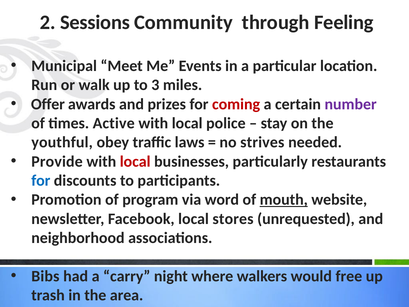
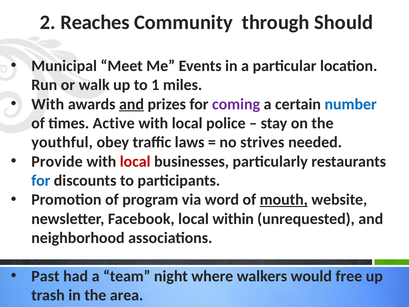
Sessions: Sessions -> Reaches (95, 23)
Feeling: Feeling -> Should (344, 23)
3: 3 -> 1 (155, 85)
Offer: Offer -> With (48, 104)
and underline: none -> present (132, 104)
coming colour: red -> purple (236, 104)
number colour: purple -> blue (351, 104)
stores: stores -> within (233, 219)
Bibs: Bibs -> Past (45, 276)
carry: carry -> team (127, 276)
